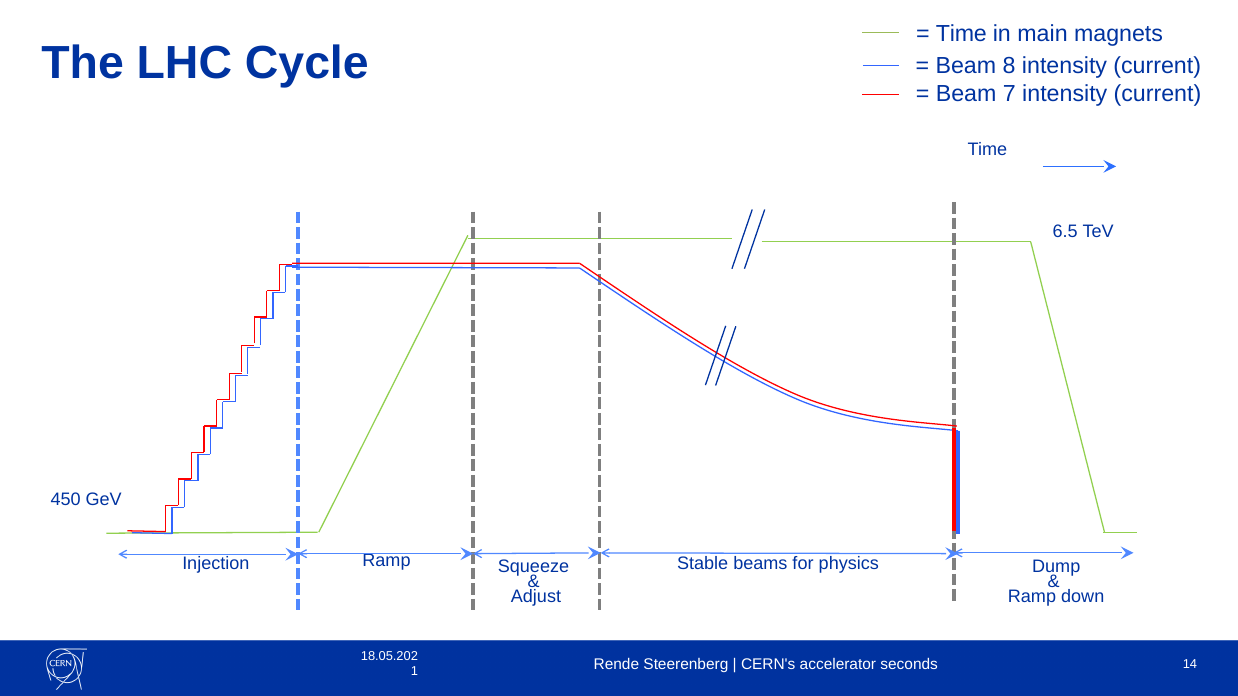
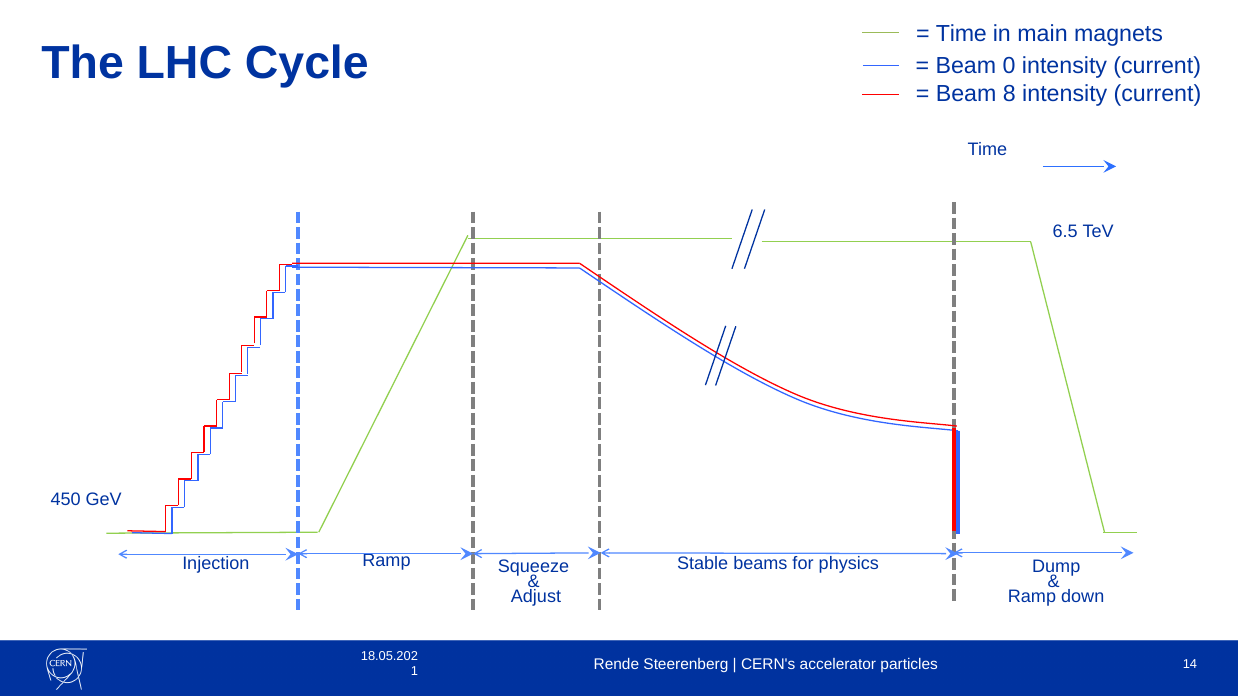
8: 8 -> 0 (1009, 65)
7: 7 -> 8 (1009, 94)
seconds: seconds -> particles (909, 665)
